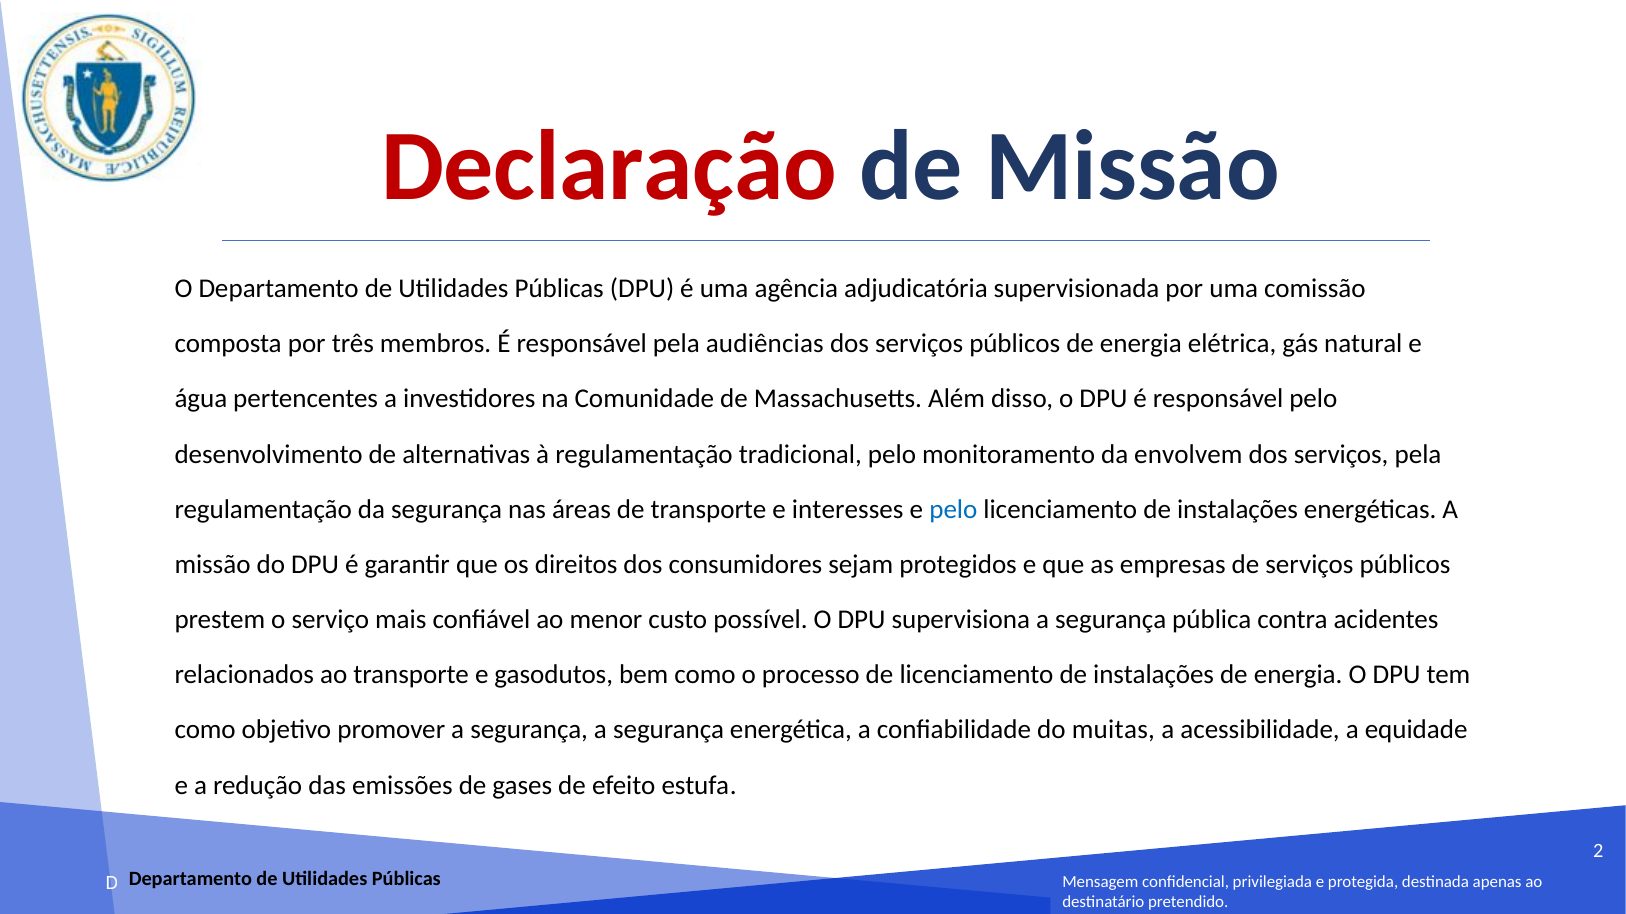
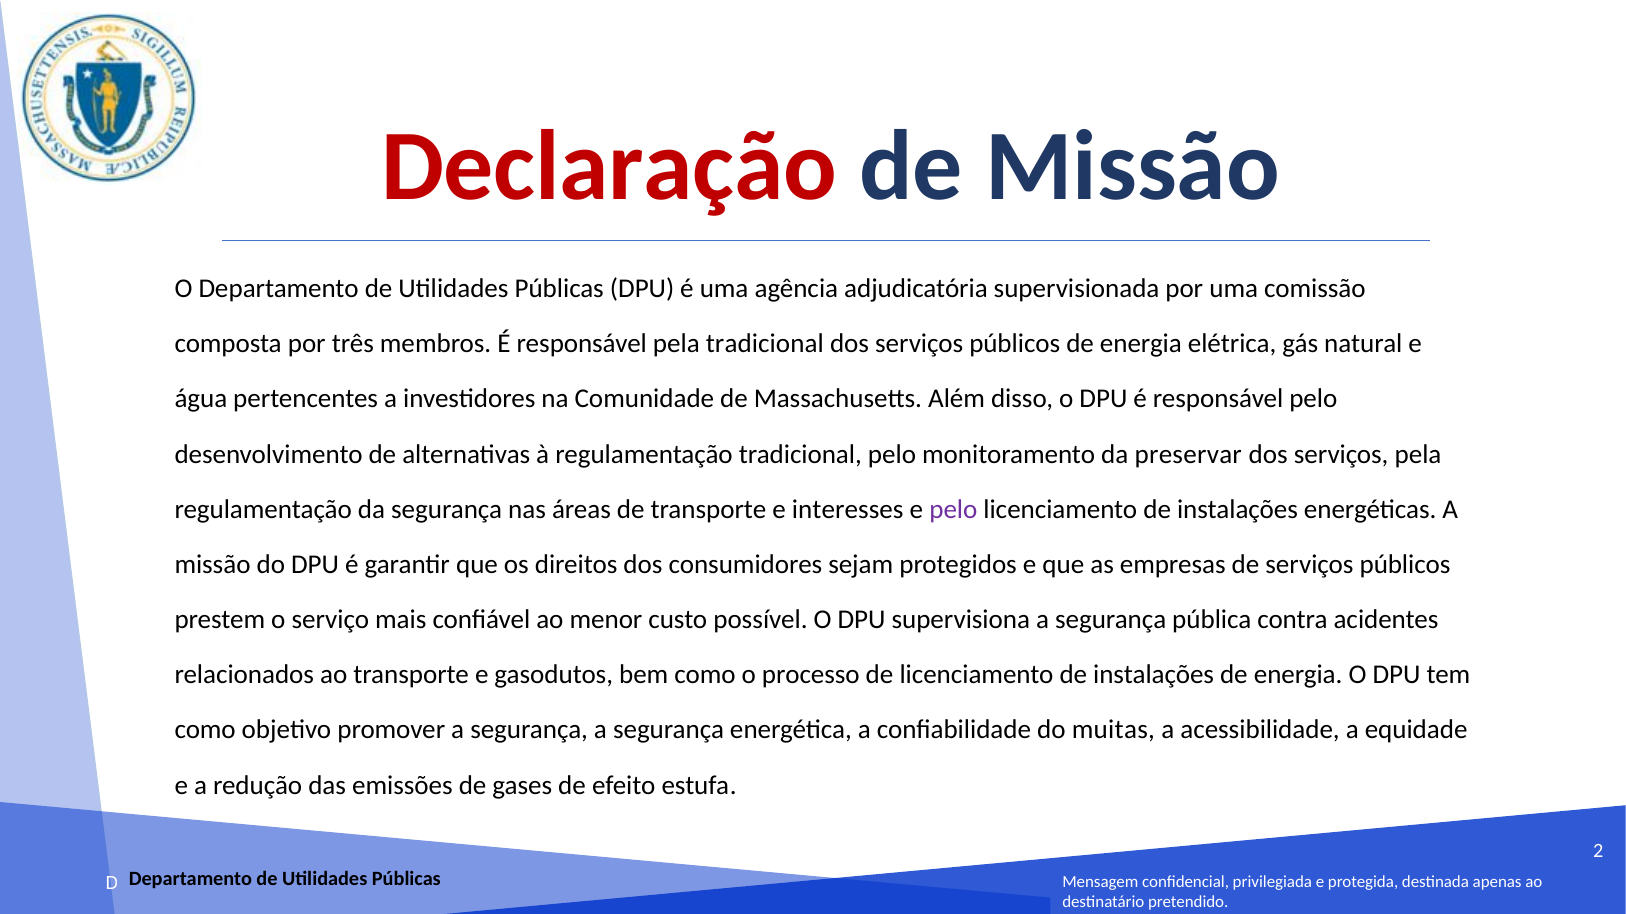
pela audiências: audiências -> tradicional (765, 344)
envolvem: envolvem -> preservar (1188, 454)
pelo colour: blue -> purple (953, 510)
